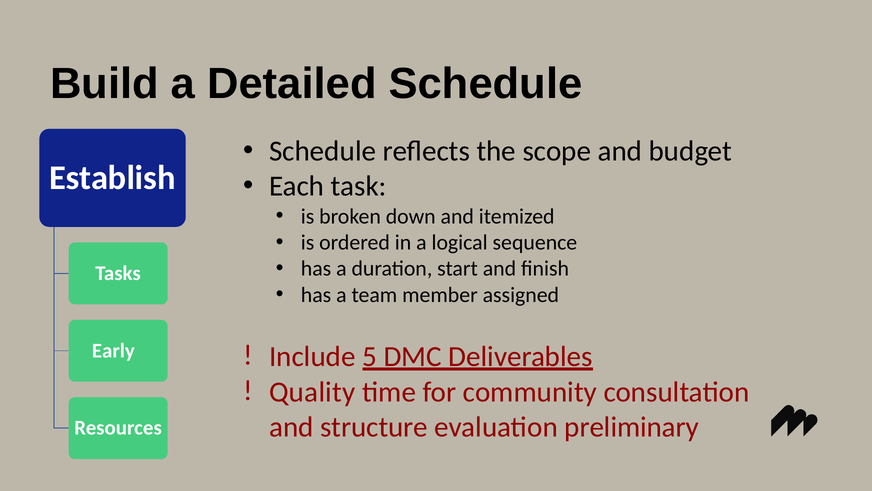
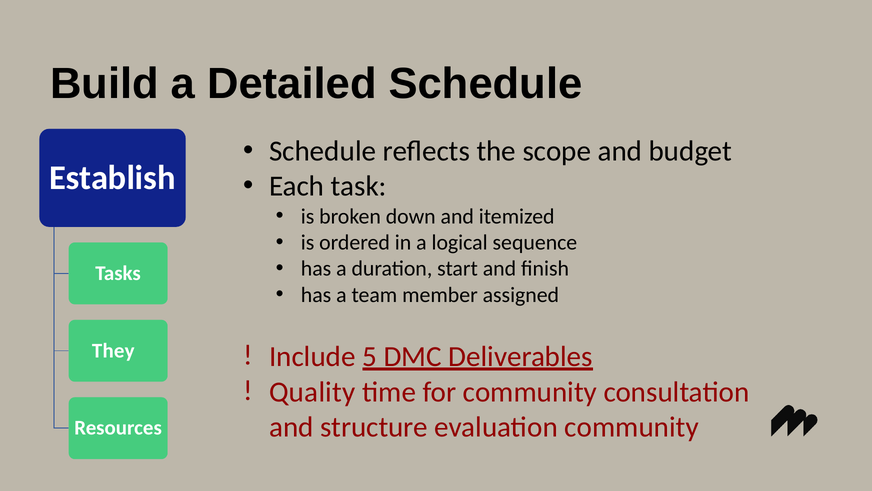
Early: Early -> They (113, 350)
evaluation preliminary: preliminary -> community (632, 427)
